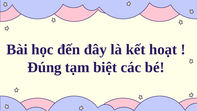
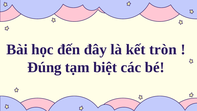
hoạt: hoạt -> tròn (163, 49)
